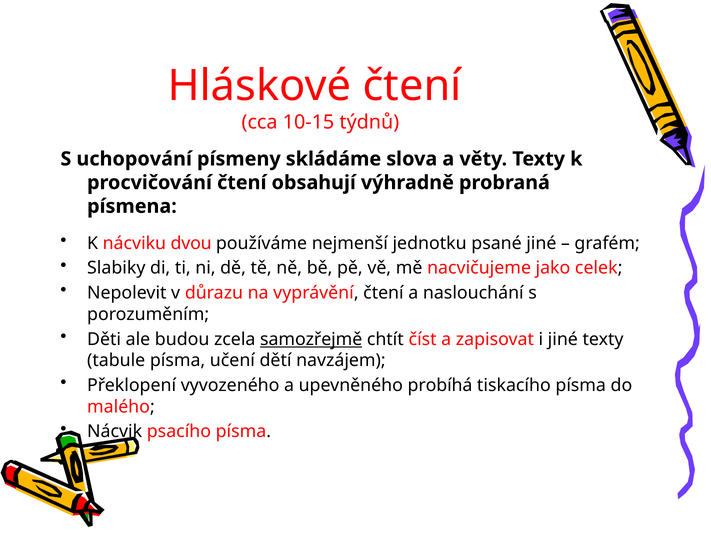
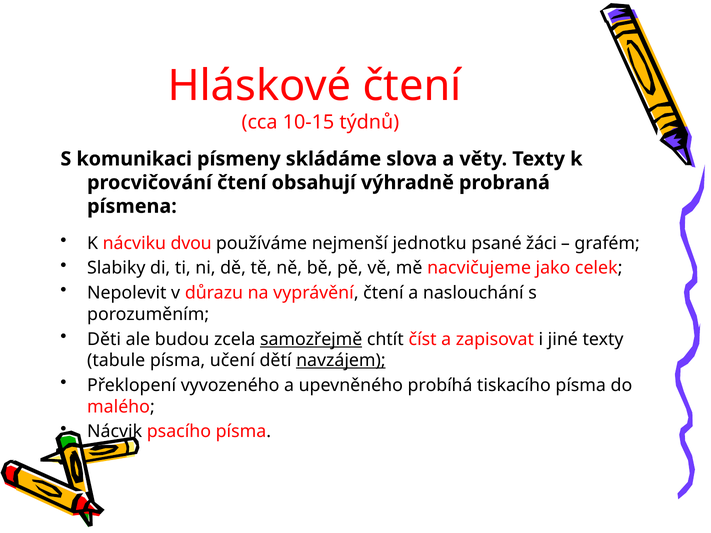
uchopování: uchopování -> komunikaci (134, 159)
psané jiné: jiné -> žáci (541, 243)
navzájem underline: none -> present (341, 361)
